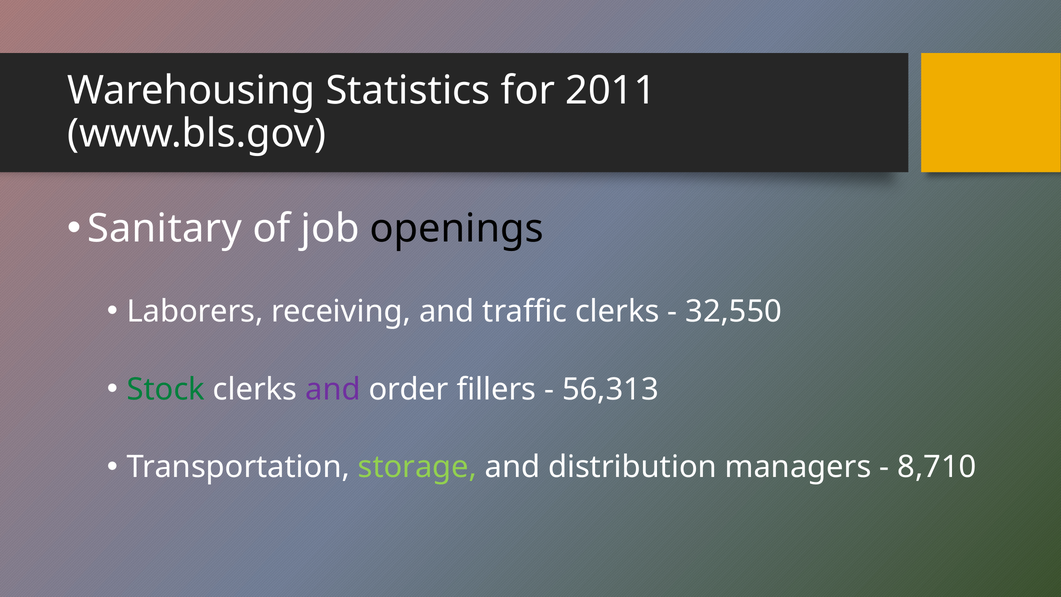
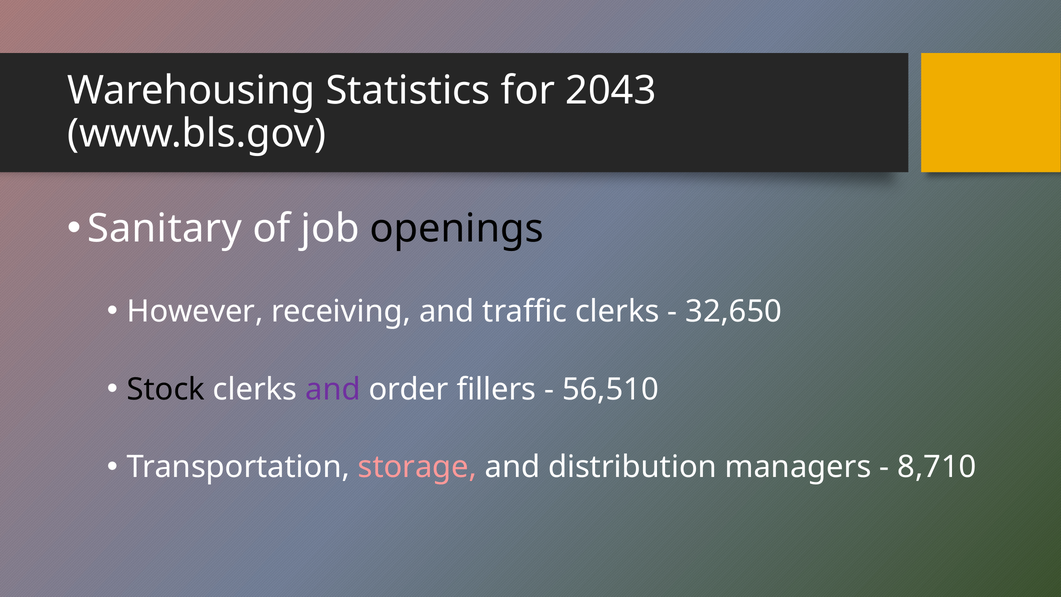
2011: 2011 -> 2043 (611, 91)
Laborers: Laborers -> However (195, 311)
32,550: 32,550 -> 32,650 (734, 311)
Stock colour: green -> black (166, 389)
56,313: 56,313 -> 56,510 (610, 389)
storage colour: light green -> pink (417, 467)
